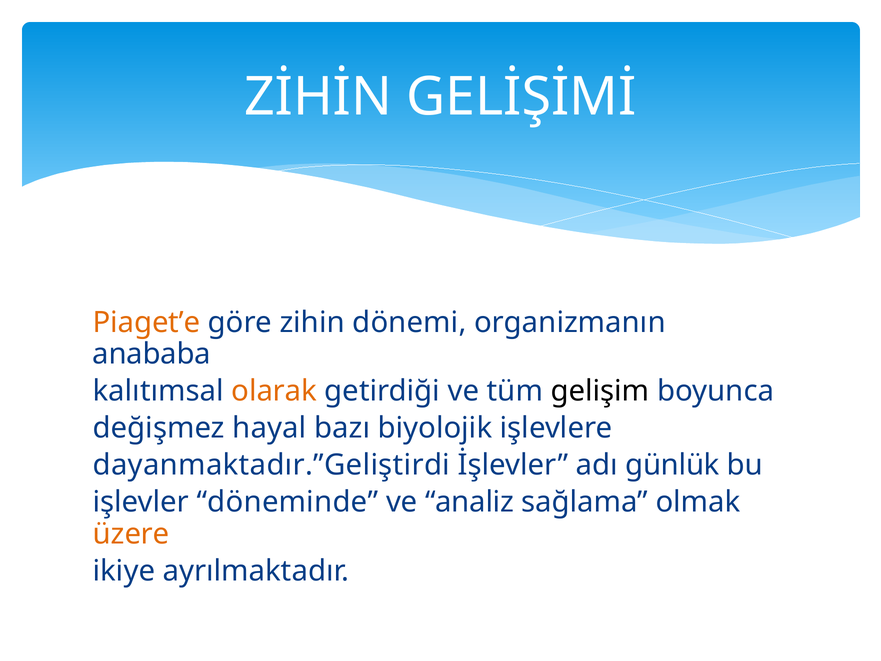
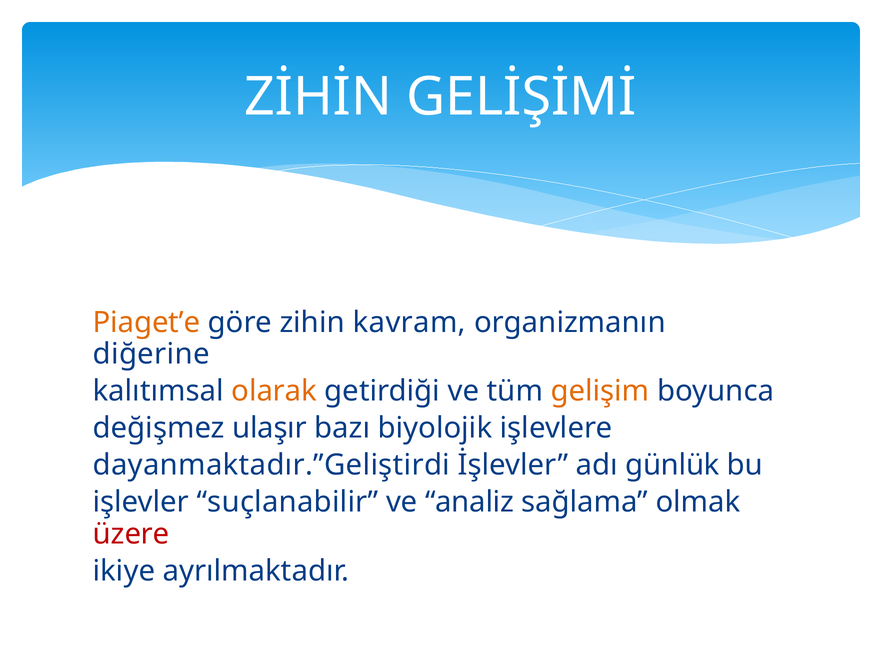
dönemi: dönemi -> kavram (409, 322)
anababa: anababa -> diğerine (151, 354)
gelişim colour: black -> orange (600, 391)
hayal: hayal -> ulaşır (270, 428)
döneminde: döneminde -> suçlanabilir (287, 502)
üzere colour: orange -> red (131, 534)
